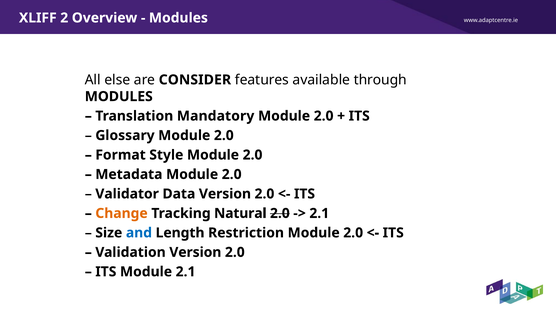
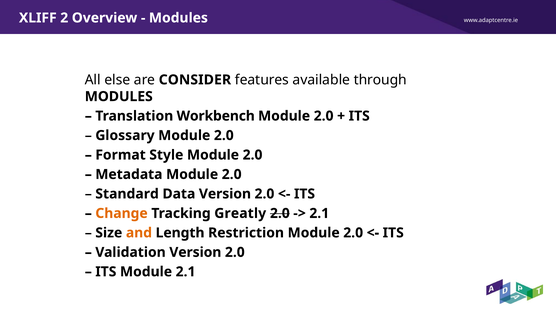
Mandatory: Mandatory -> Workbench (216, 116)
Validator: Validator -> Standard (127, 194)
Natural: Natural -> Greatly (240, 213)
and colour: blue -> orange (139, 233)
